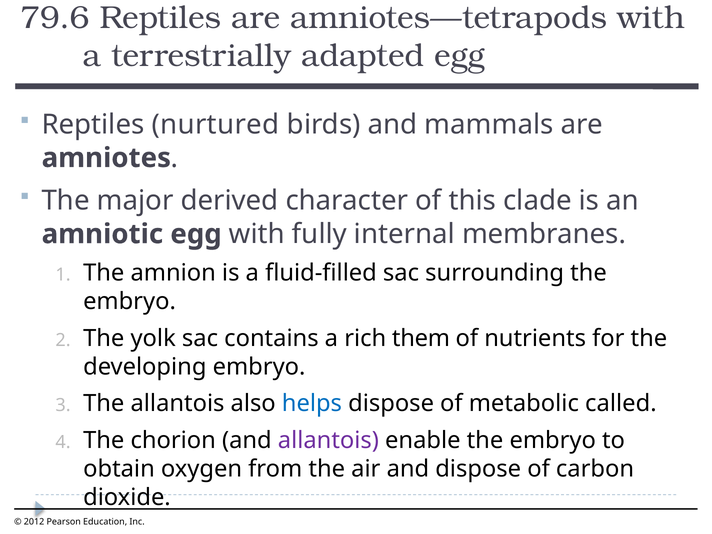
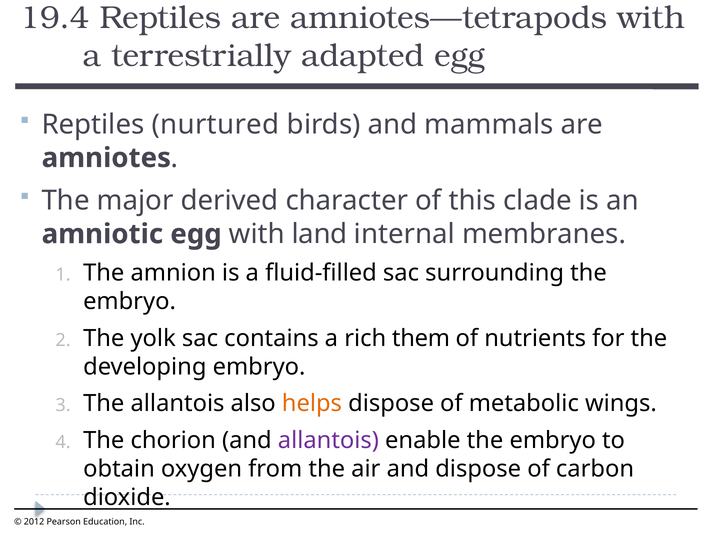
79.6: 79.6 -> 19.4 (55, 18)
fully: fully -> land (320, 234)
helps colour: blue -> orange (312, 403)
called: called -> wings (621, 403)
